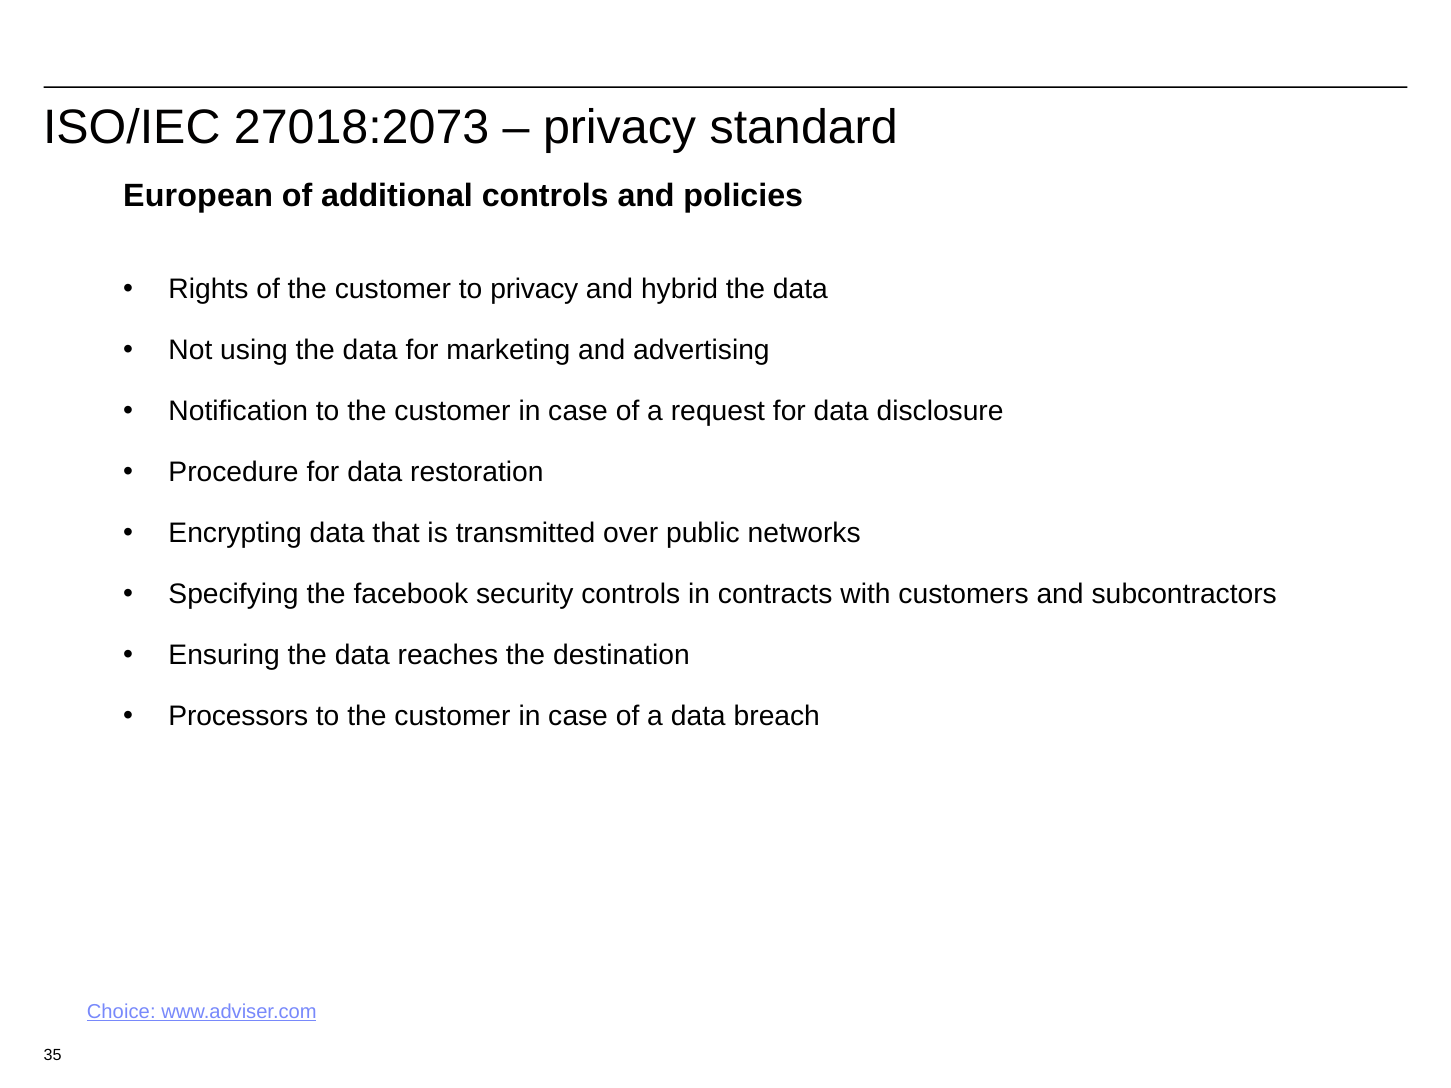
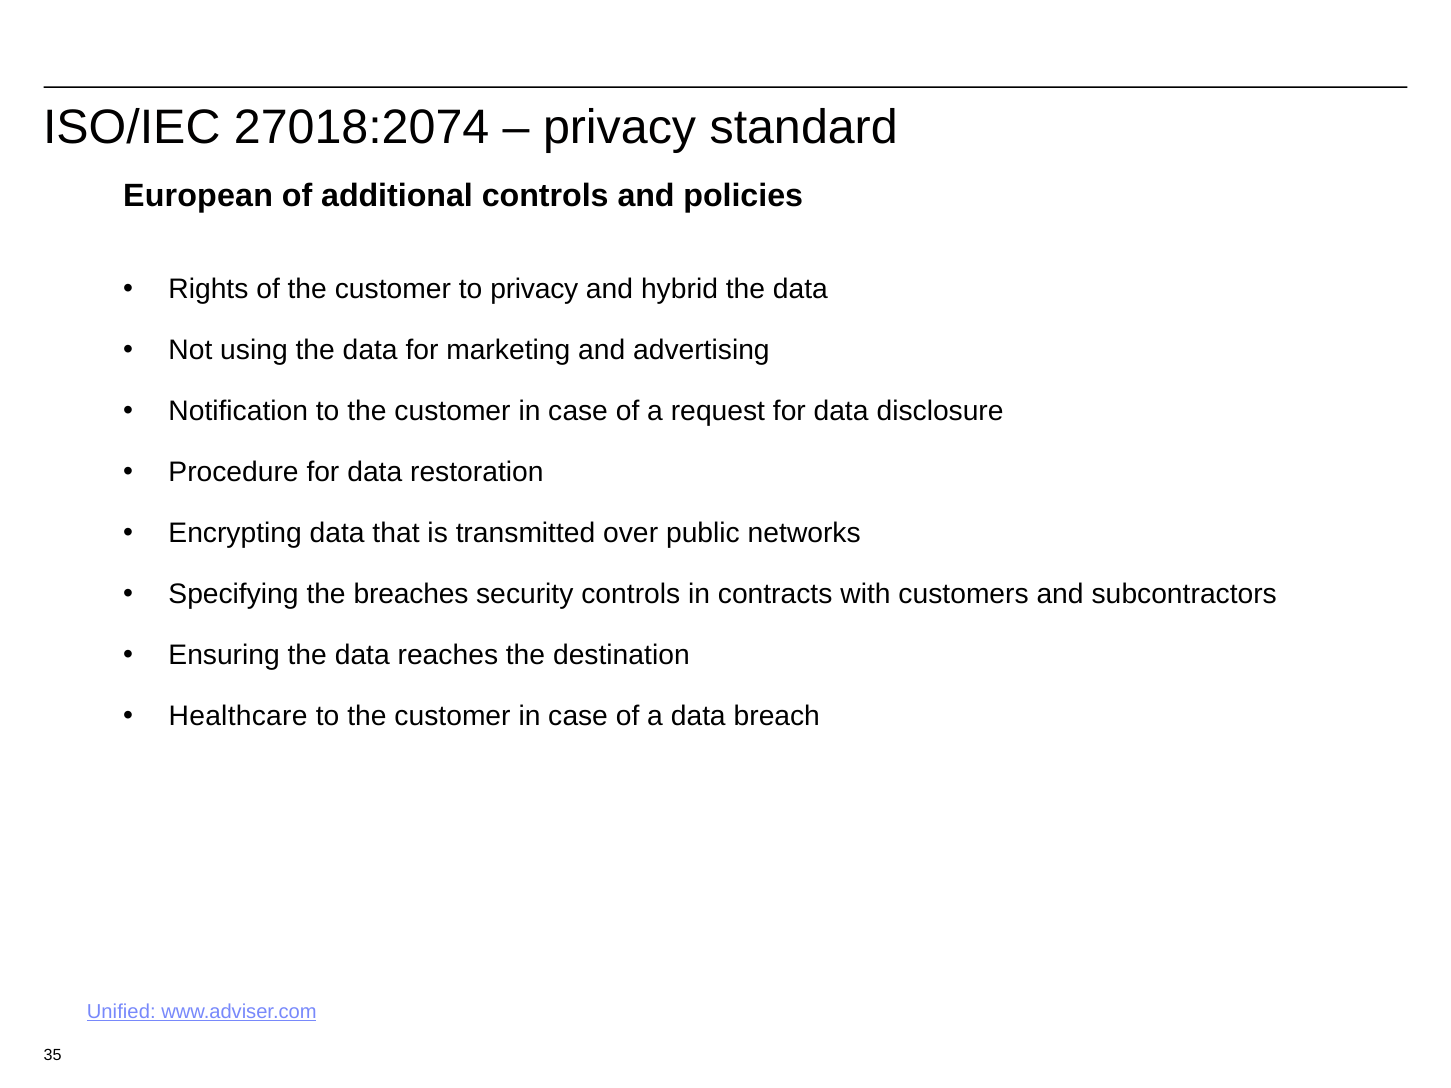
27018:2073: 27018:2073 -> 27018:2074 (362, 127)
facebook: facebook -> breaches (411, 594)
Processors: Processors -> Healthcare (238, 716)
Choice: Choice -> Unified (121, 1012)
